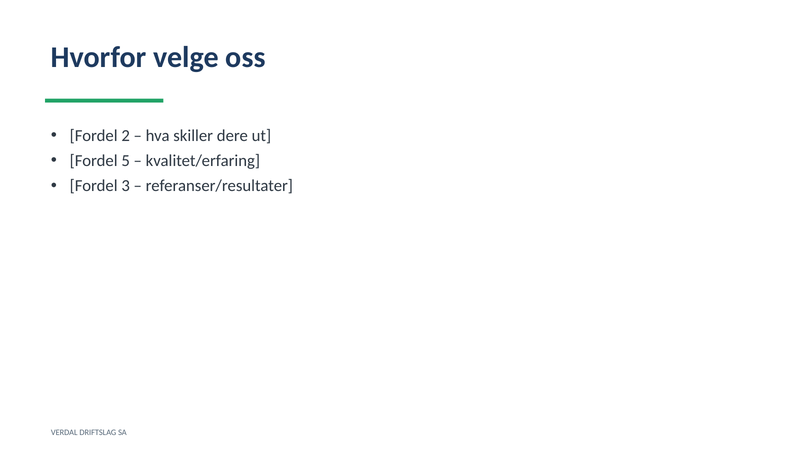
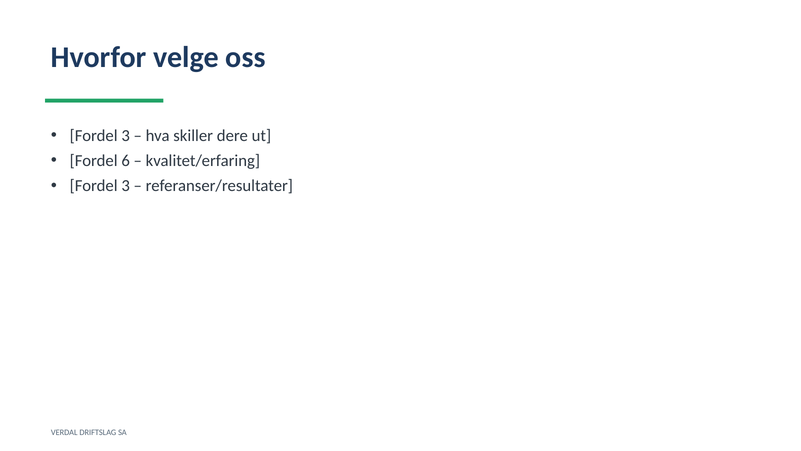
2: 2 -> 3 (126, 136)
5: 5 -> 6 (126, 161)
